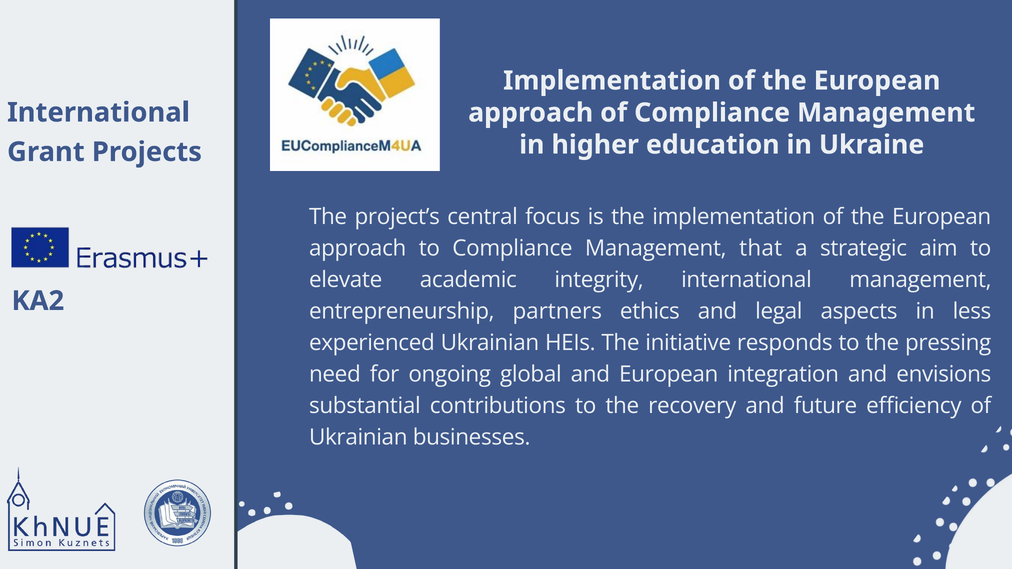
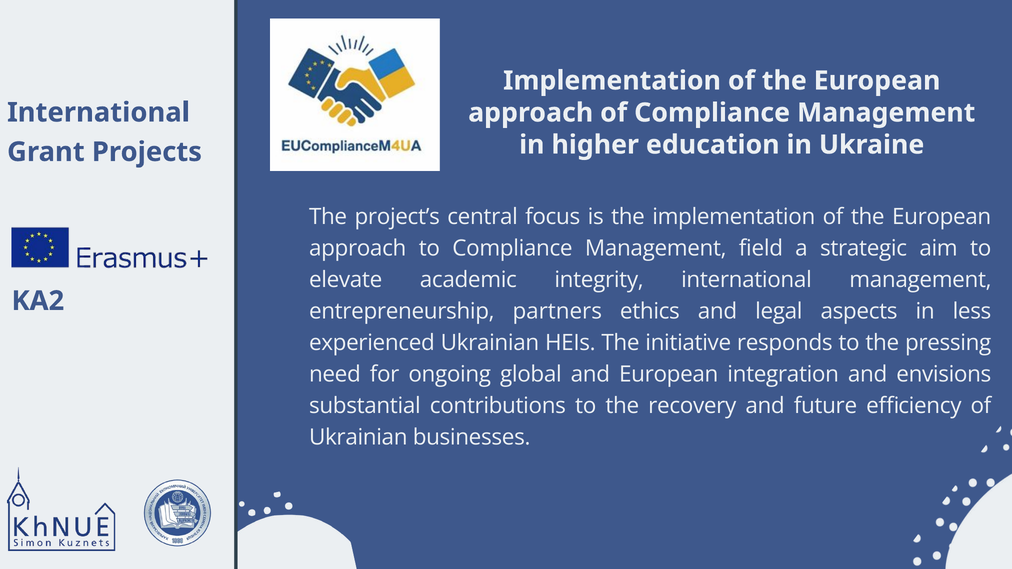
that: that -> field (761, 248)
